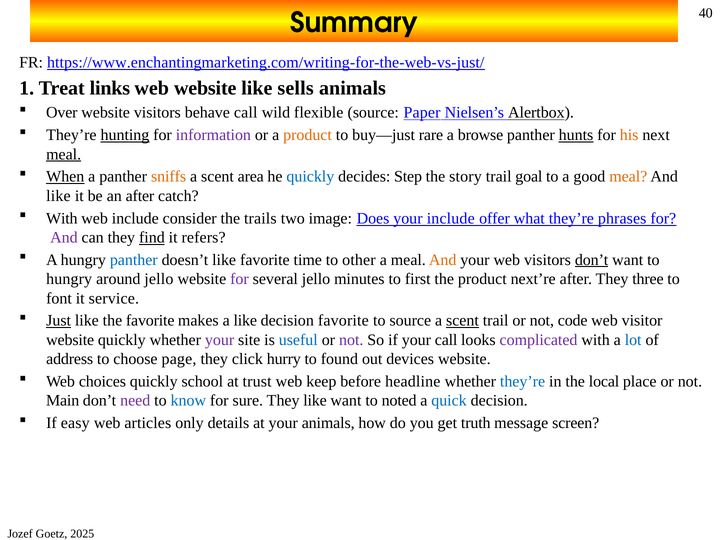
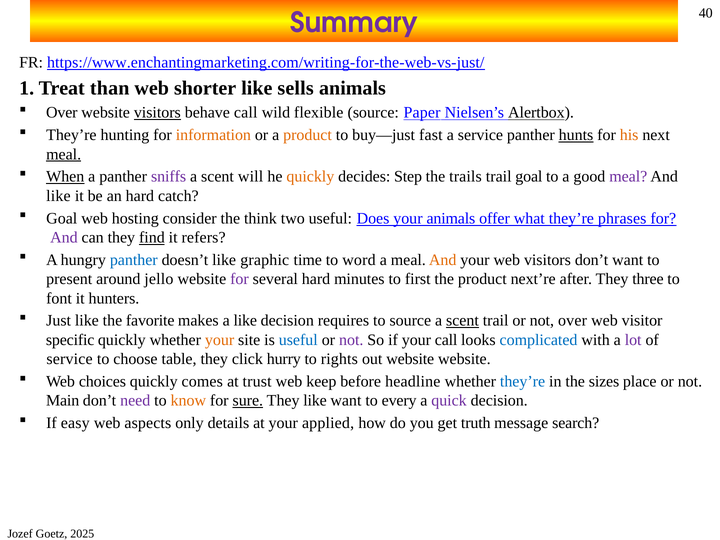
Summary colour: black -> purple (354, 23)
links: links -> than (110, 88)
web website: website -> shorter (205, 88)
visitors underline: none -> present (157, 113)
hunting underline: present -> none (125, 135)
information colour: purple -> orange (213, 135)
rare: rare -> fast (431, 135)
a browse: browse -> service (480, 135)
sniffs colour: orange -> purple (169, 177)
area: area -> will (251, 177)
quickly colour: blue -> orange (310, 177)
story: story -> trails (465, 177)
meal colour: orange -> purple (628, 177)
an after: after -> hard (140, 196)
With: With -> Goal (62, 218)
web include: include -> hosting (135, 218)
trails: trails -> think (260, 218)
two image: image -> useful (330, 218)
your include: include -> animals (451, 218)
like favorite: favorite -> graphic (265, 260)
other: other -> word (359, 260)
don’t underline: present -> none (592, 260)
hungry: hungry -> present (69, 279)
several jello: jello -> hard (316, 279)
service: service -> hunters (114, 298)
Just underline: present -> none (59, 321)
decision favorite: favorite -> requires (343, 321)
not code: code -> over (573, 321)
website: website -> specific (70, 340)
your colour: purple -> orange (220, 340)
complicated colour: purple -> blue (539, 340)
lot colour: blue -> purple (633, 340)
address: address -> service (70, 359)
page: page -> table (179, 359)
found: found -> rights (339, 359)
out devices: devices -> website (410, 359)
school: school -> comes (202, 381)
local: local -> sizes (604, 381)
know colour: blue -> orange (188, 401)
sure underline: none -> present (248, 401)
noted: noted -> every (399, 401)
quick colour: blue -> purple (449, 401)
articles: articles -> aspects (148, 423)
your animals: animals -> applied (328, 423)
screen: screen -> search (576, 423)
